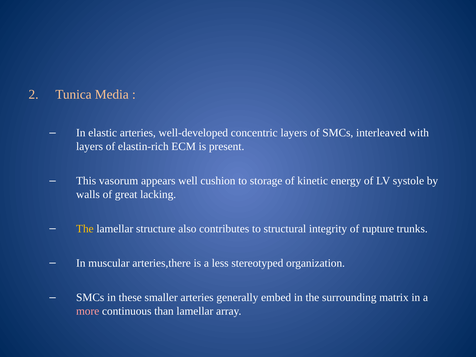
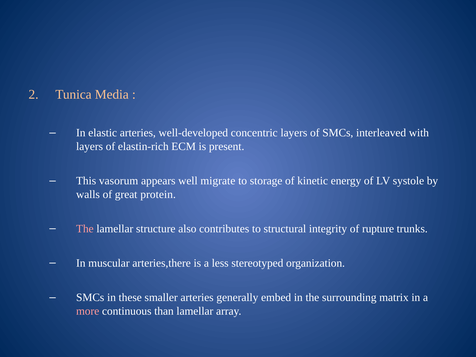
cushion: cushion -> migrate (218, 181)
lacking: lacking -> protein (158, 194)
The colour: yellow -> pink (85, 229)
